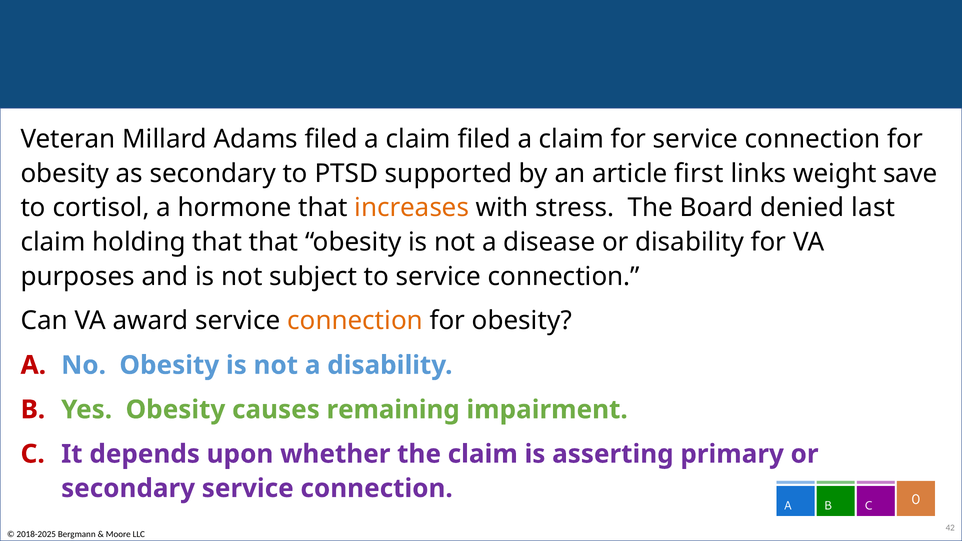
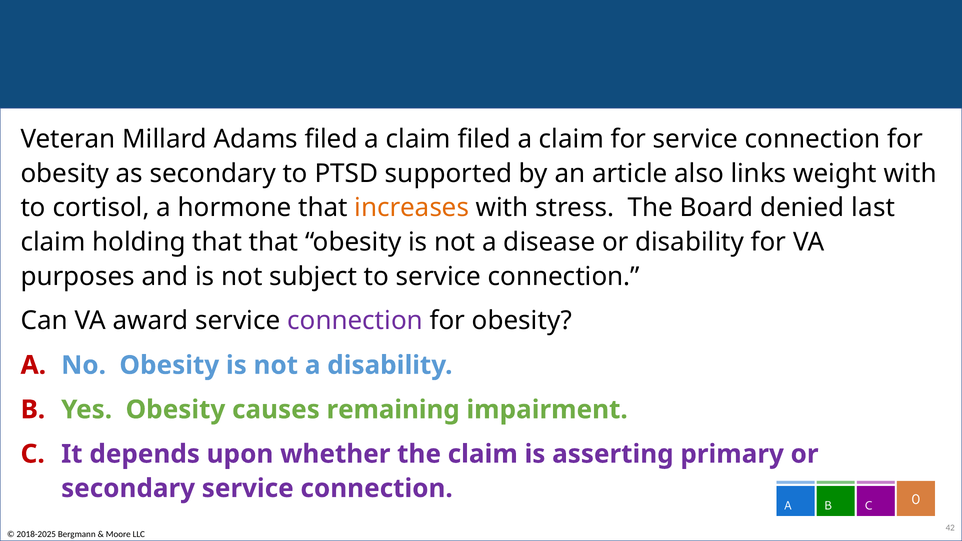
first: first -> also (699, 173)
weight save: save -> with (910, 173)
connection colour: orange -> purple (355, 321)
